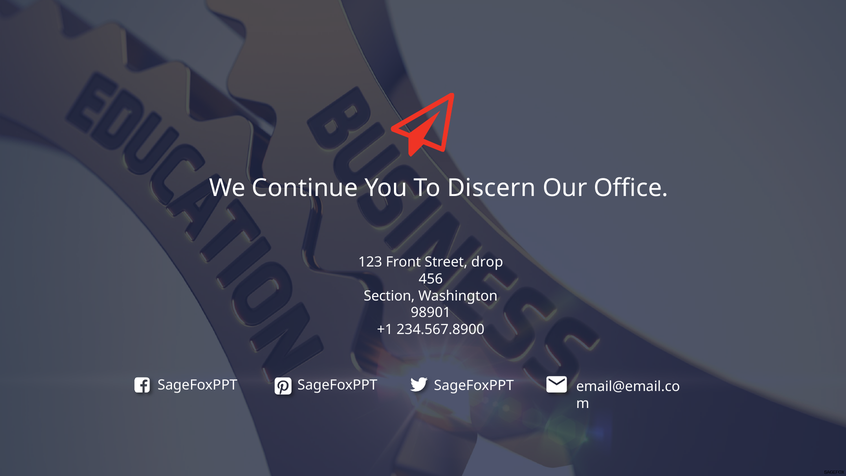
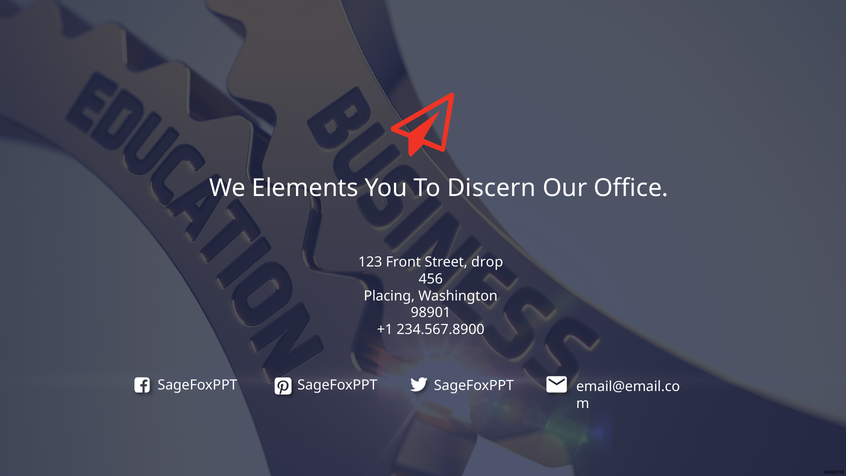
Continue: Continue -> Elements (305, 188)
Section: Section -> Placing (389, 296)
